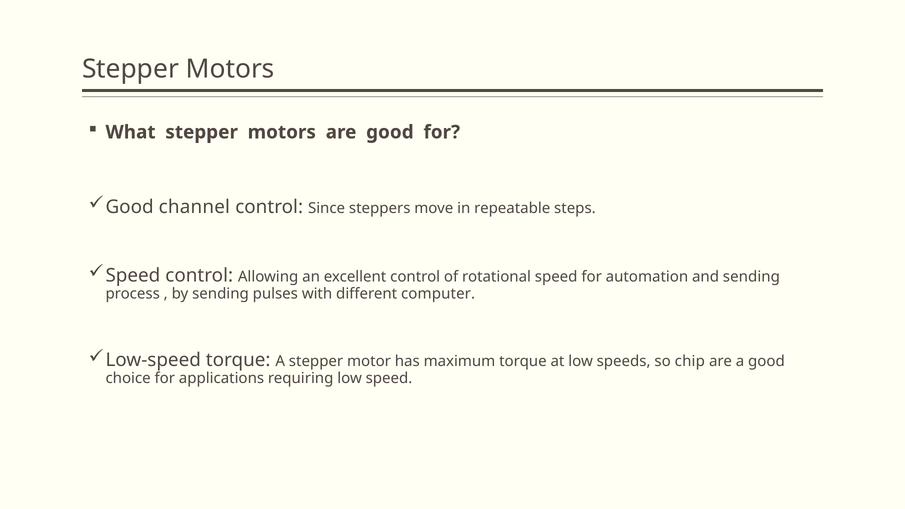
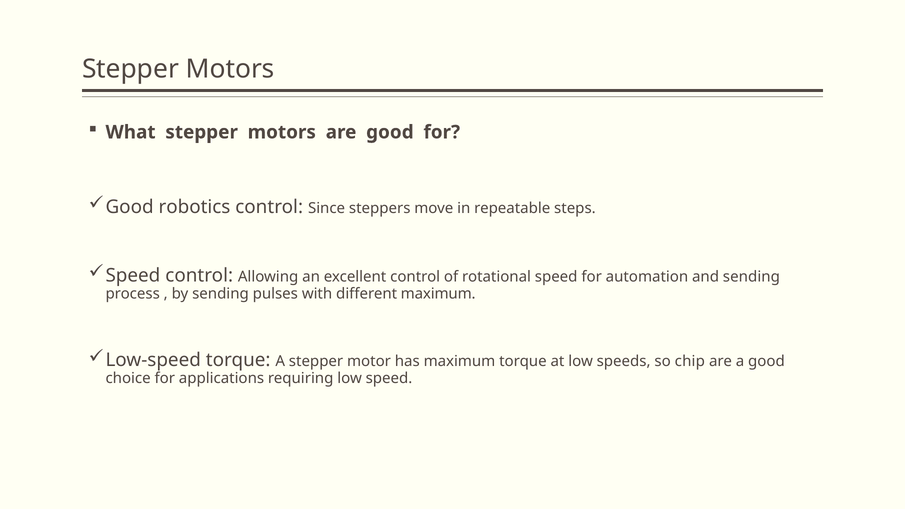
channel: channel -> robotics (194, 207)
different computer: computer -> maximum (438, 294)
